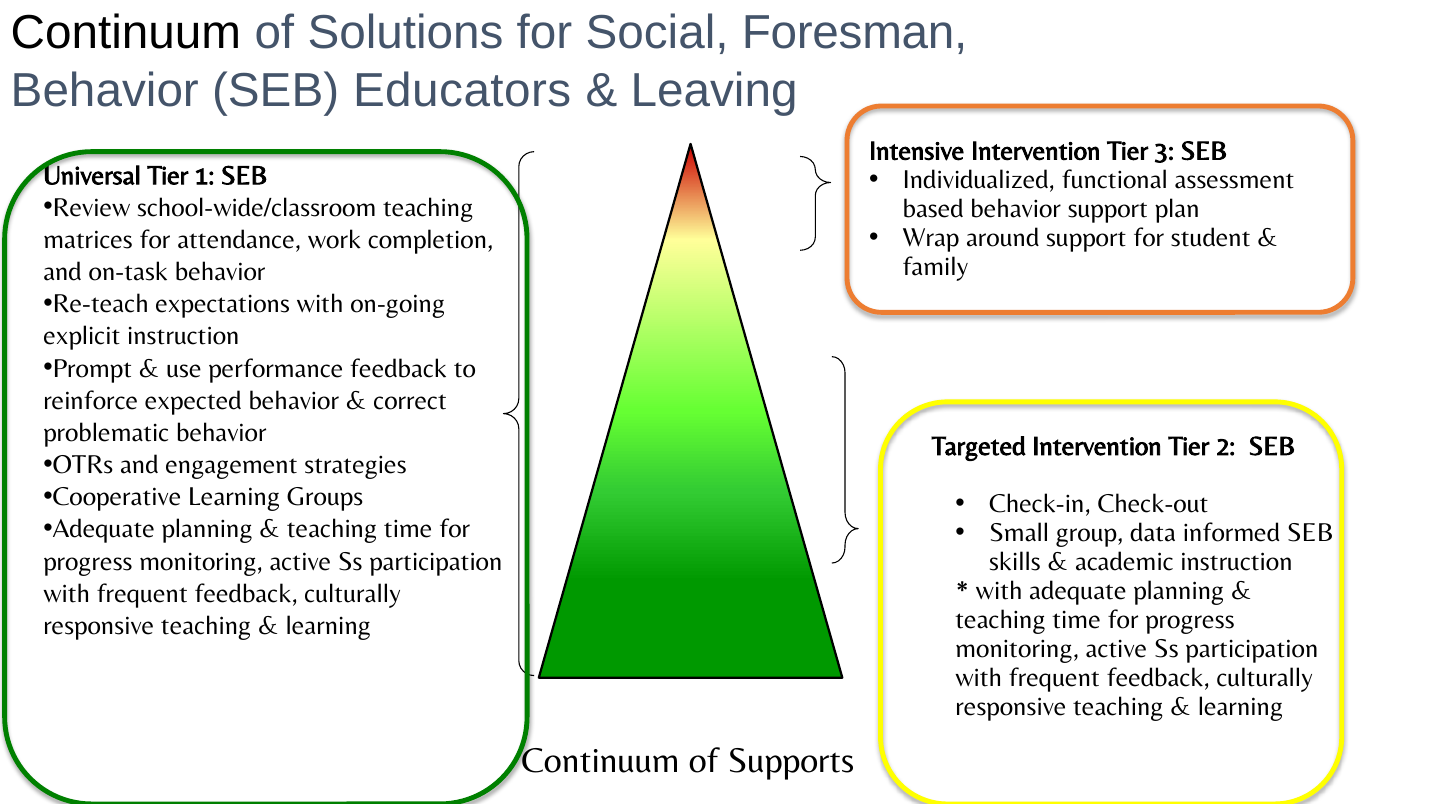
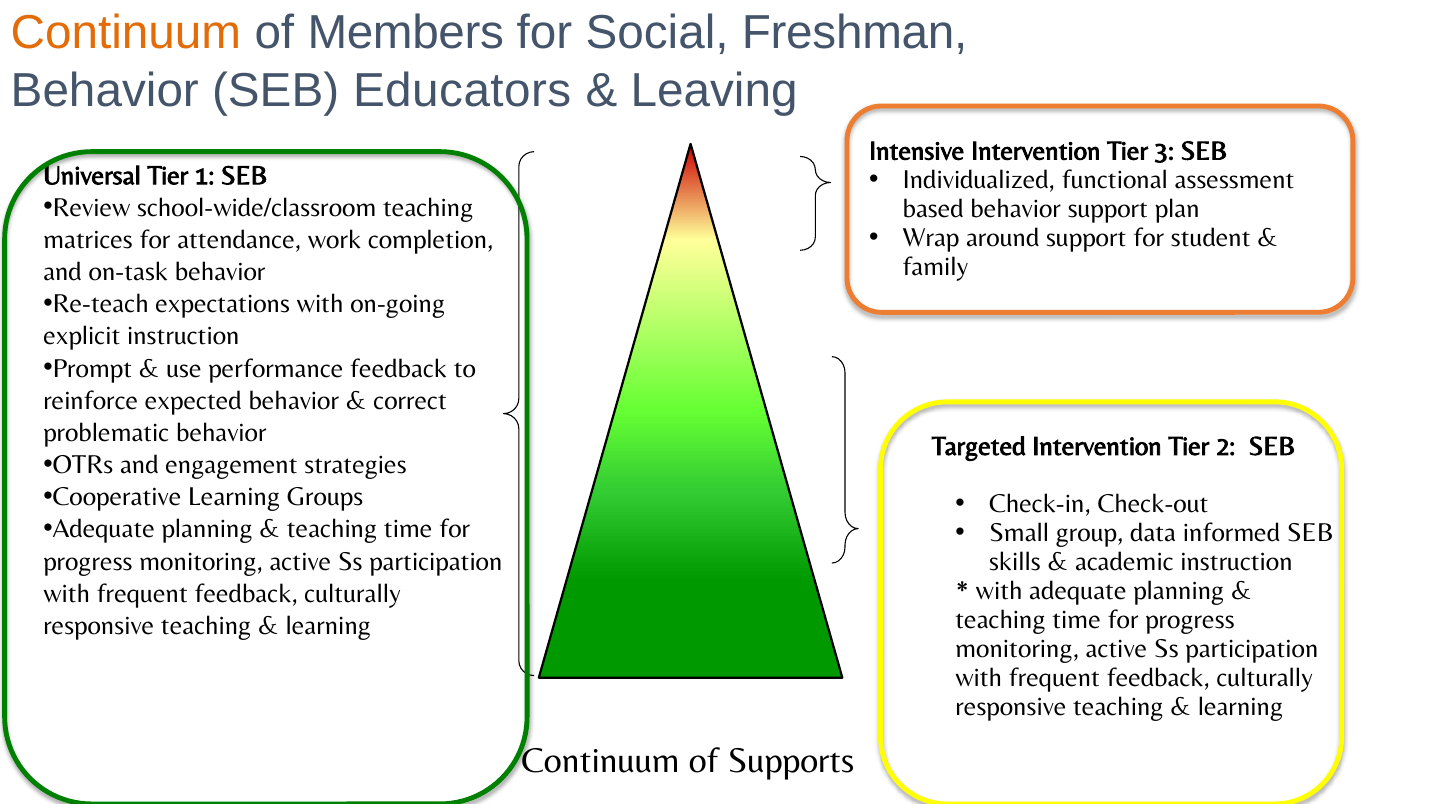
Continuum colour: black -> orange (126, 33)
Solutions: Solutions -> Members (406, 33)
Foresman: Foresman -> Freshman (855, 33)
